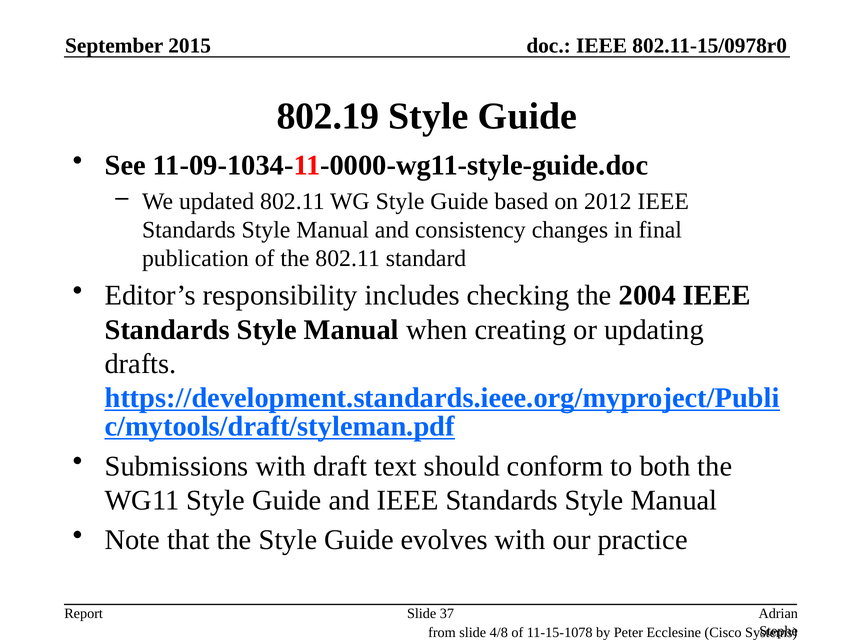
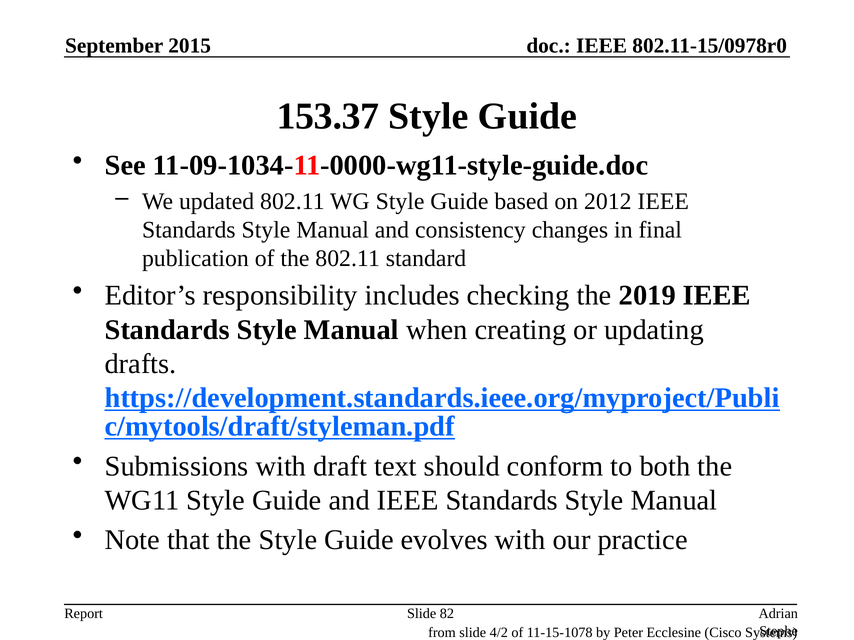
802.19: 802.19 -> 153.37 (328, 116)
2004: 2004 -> 2019 (647, 296)
37: 37 -> 82 (447, 614)
4/8: 4/8 -> 4/2 (499, 633)
